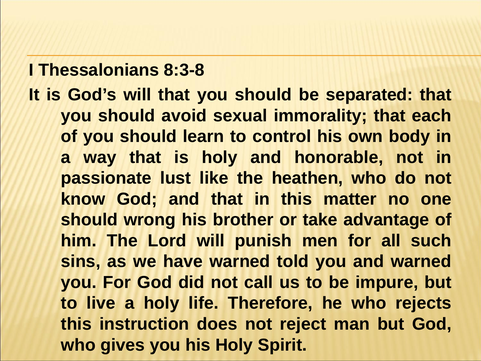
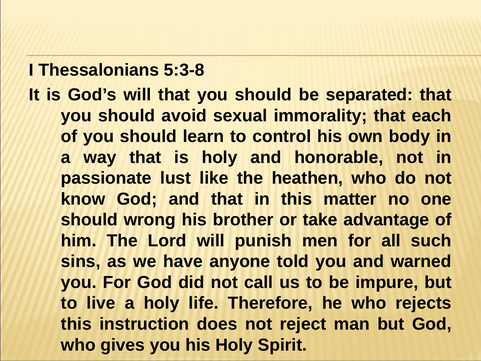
8:3-8: 8:3-8 -> 5:3-8 (184, 70)
have warned: warned -> anyone (240, 261)
